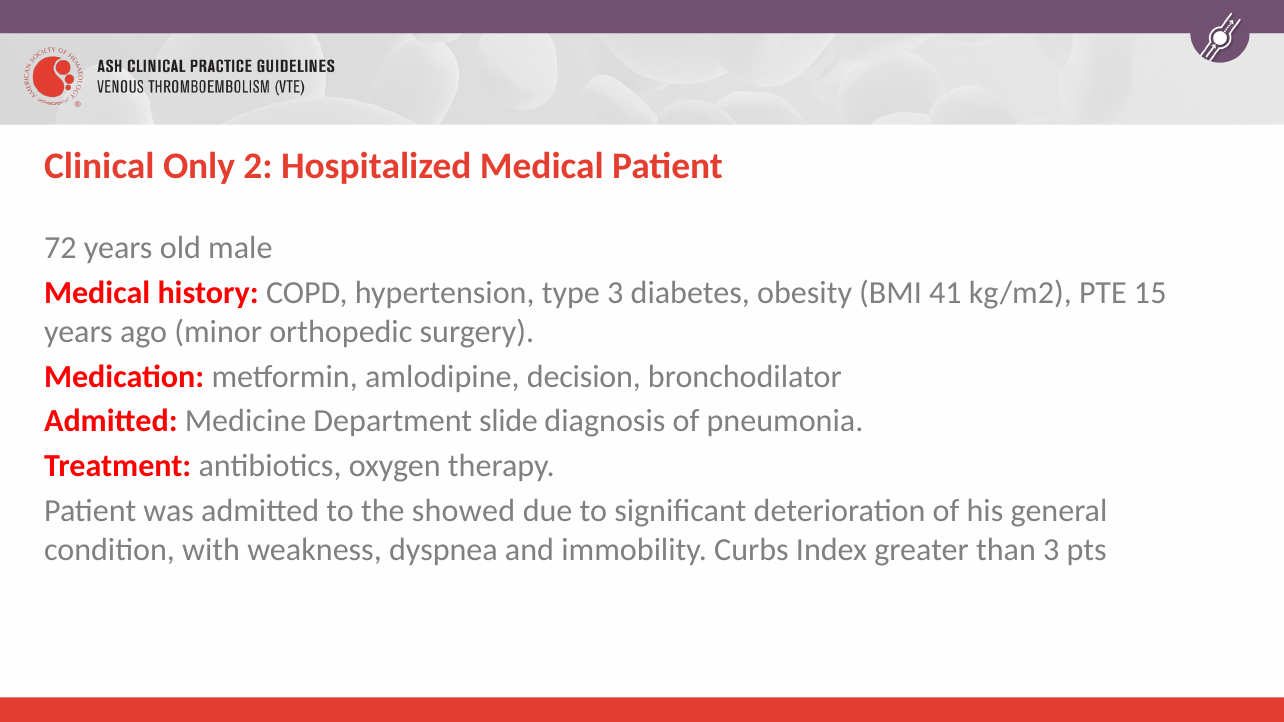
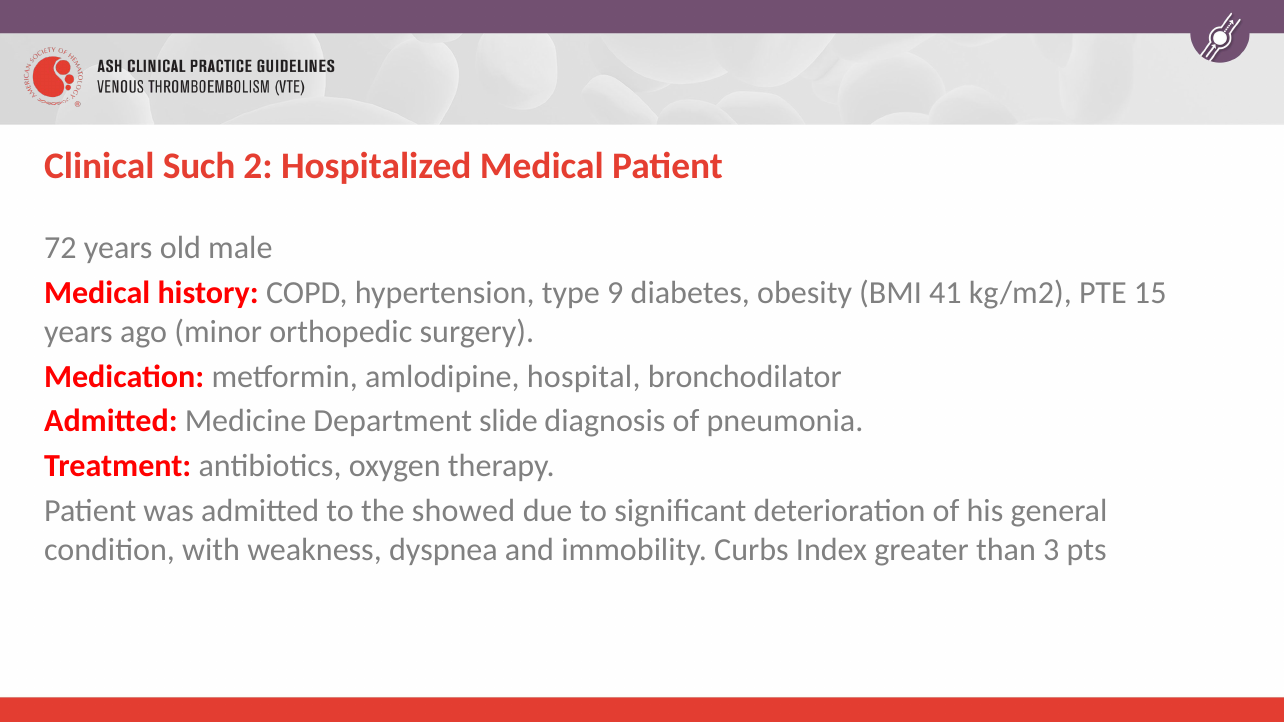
Only: Only -> Such (199, 166)
type 3: 3 -> 9 (615, 293)
decision: decision -> hospital (584, 377)
